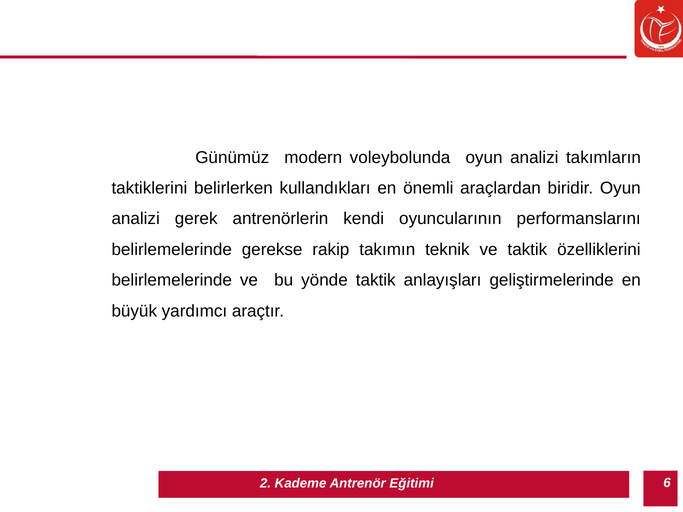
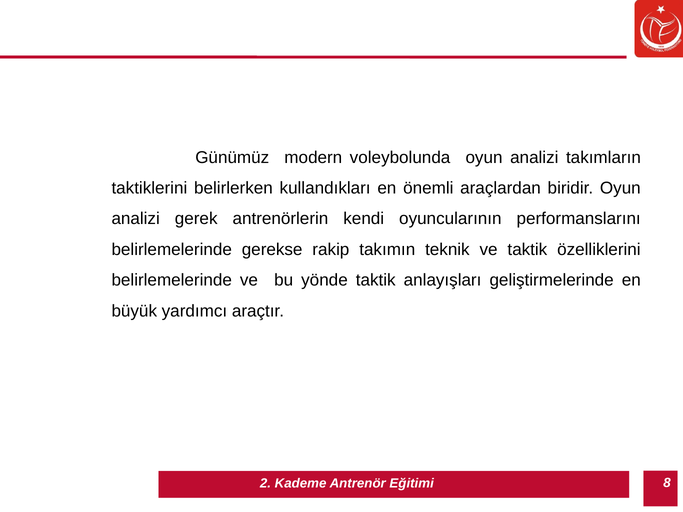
6: 6 -> 8 (667, 483)
